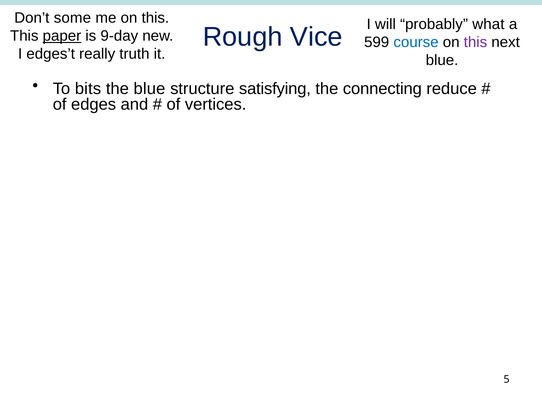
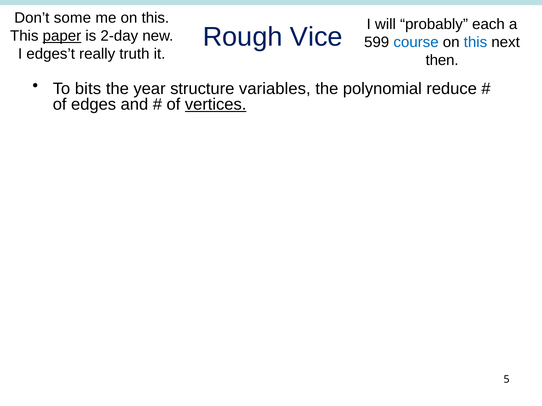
what: what -> each (488, 24)
9-day: 9-day -> 2-day (119, 36)
this colour: purple -> blue (475, 42)
blue: blue -> then (442, 60)
the blue: blue -> year (150, 89)
satisfying: satisfying -> variables (275, 89)
connecting: connecting -> polynomial (382, 89)
vertices underline: none -> present (216, 105)
